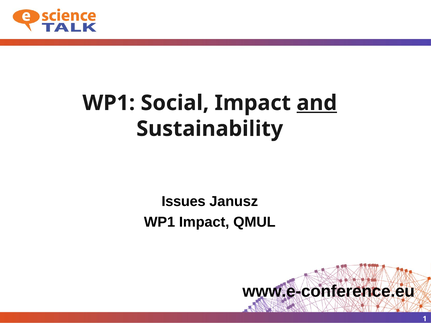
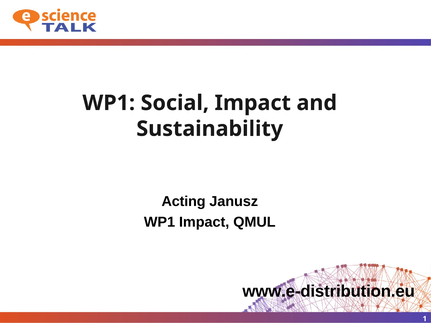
and underline: present -> none (317, 103)
Issues: Issues -> Acting (184, 202)
www.e-conference.eu: www.e-conference.eu -> www.e-distribution.eu (329, 292)
